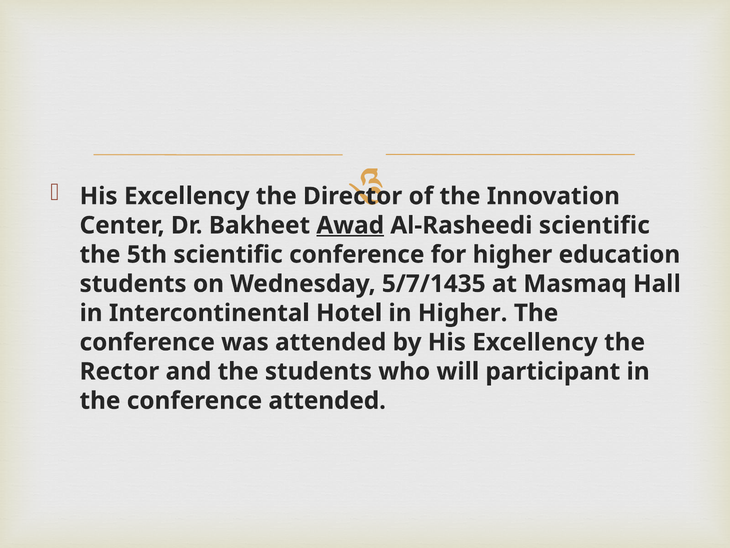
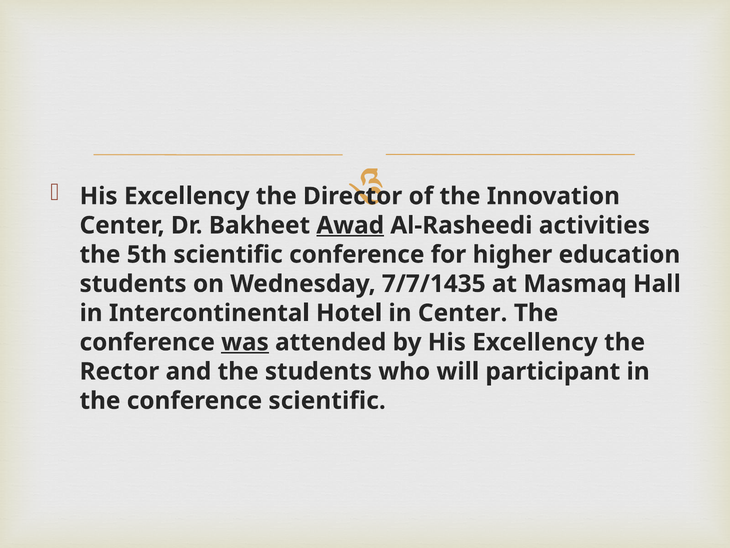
Al-Rasheedi scientific: scientific -> activities (594, 225)
5/7/1435: 5/7/1435 -> 7/7/1435 (434, 284)
in Higher: Higher -> Center (463, 313)
was underline: none -> present (245, 342)
conference attended: attended -> scientific (327, 400)
